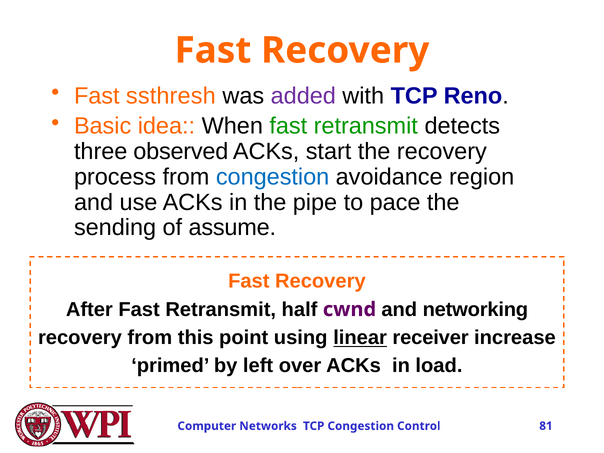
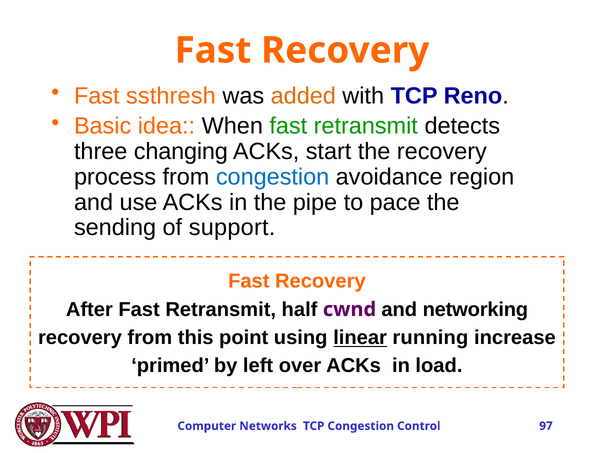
added colour: purple -> orange (303, 96)
observed: observed -> changing (181, 152)
assume: assume -> support (232, 228)
receiver: receiver -> running (430, 338)
81: 81 -> 97 (546, 426)
